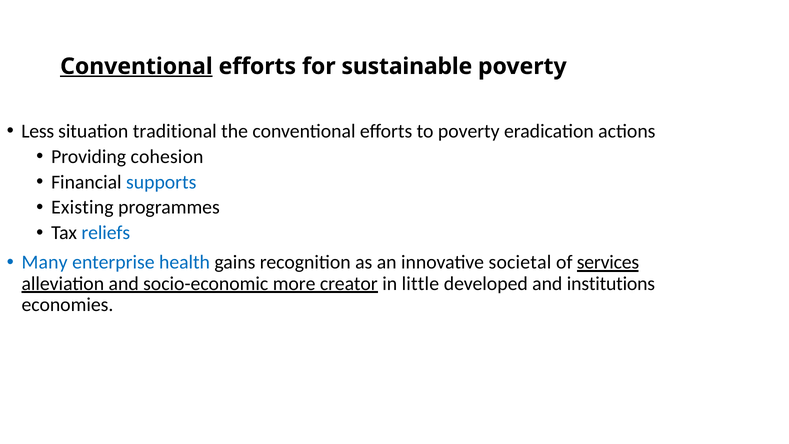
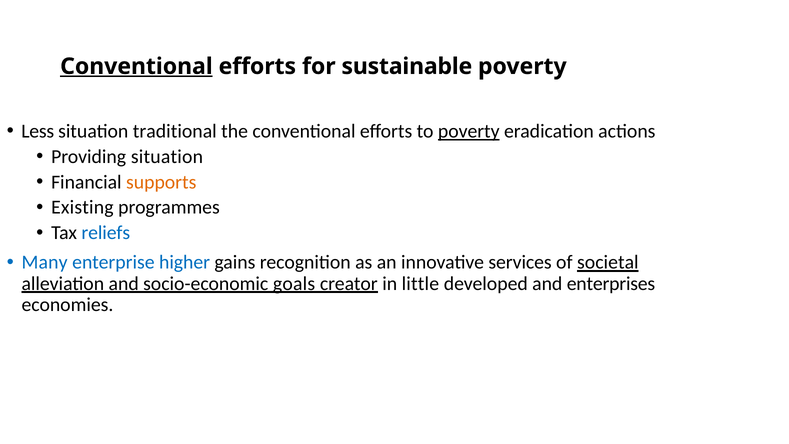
poverty underline: none -> present (469, 131)
Providing cohesion: cohesion -> situation (167, 157)
supports colour: blue -> orange (161, 182)
health: health -> higher (185, 262)
societal: societal -> services (520, 262)
services: services -> societal (608, 262)
more: more -> goals (294, 284)
institutions: institutions -> enterprises (611, 284)
